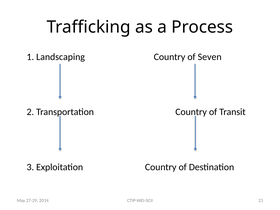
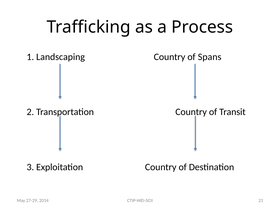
Seven: Seven -> Spans (210, 57)
